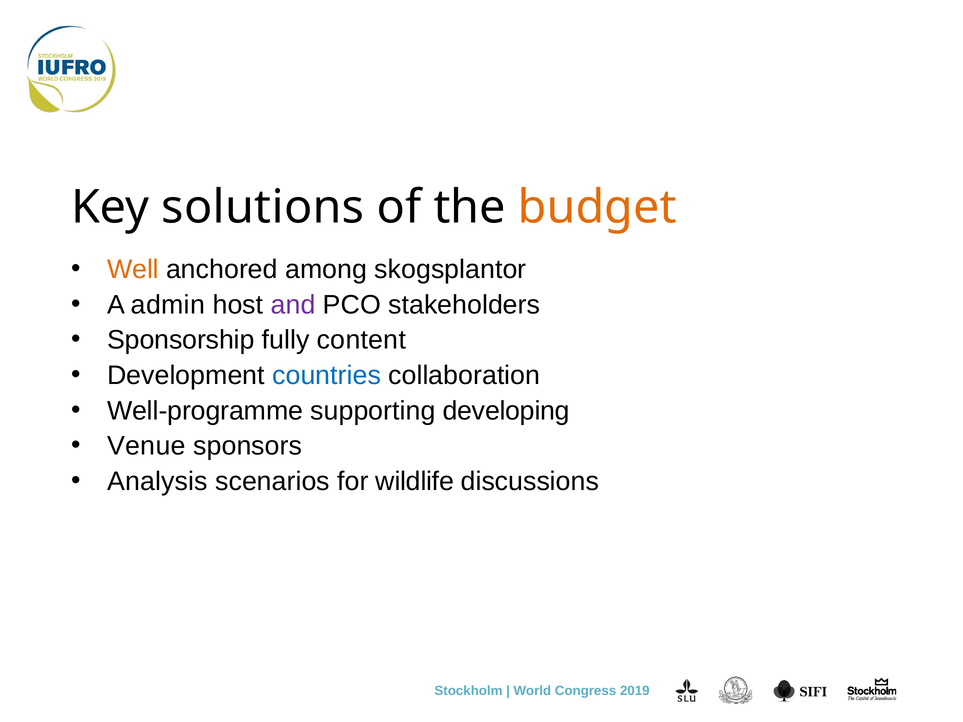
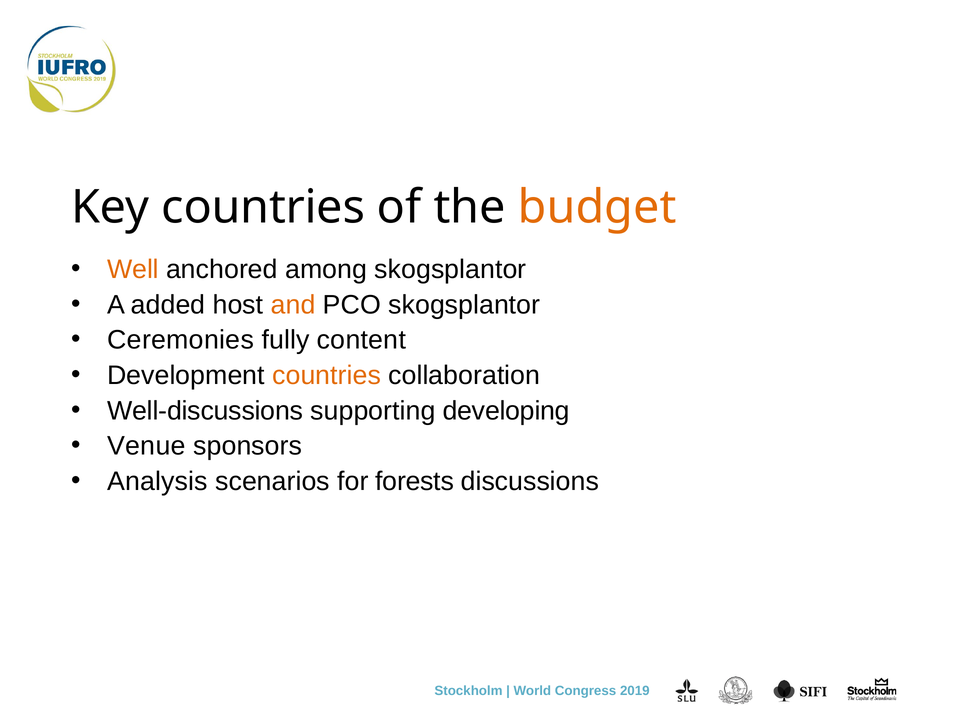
Key solutions: solutions -> countries (263, 208)
admin: admin -> added (168, 305)
and colour: purple -> orange (293, 305)
PCO stakeholders: stakeholders -> skogsplantor (464, 305)
Sponsorship: Sponsorship -> Ceremonies (181, 340)
countries colour: blue -> orange (327, 376)
Well-programme: Well-programme -> Well-discussions (205, 411)
wildlife: wildlife -> forests (415, 481)
